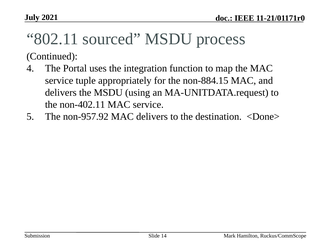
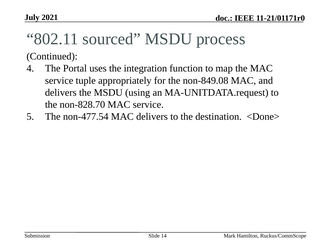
non-884.15: non-884.15 -> non-849.08 (206, 80)
non-402.11: non-402.11 -> non-828.70 (82, 105)
non-957.92: non-957.92 -> non-477.54 (86, 117)
